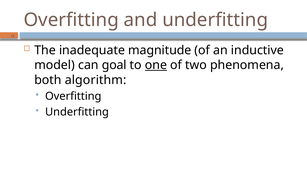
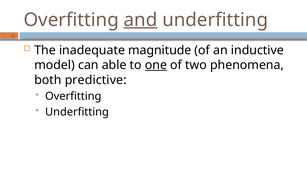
and underline: none -> present (141, 20)
goal: goal -> able (114, 65)
algorithm: algorithm -> predictive (96, 80)
